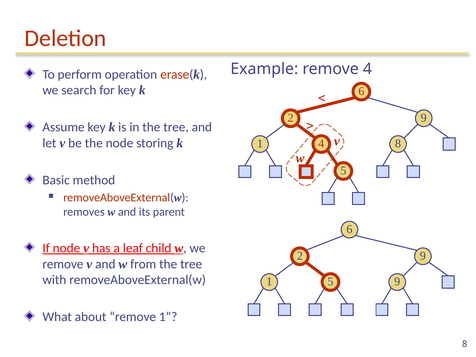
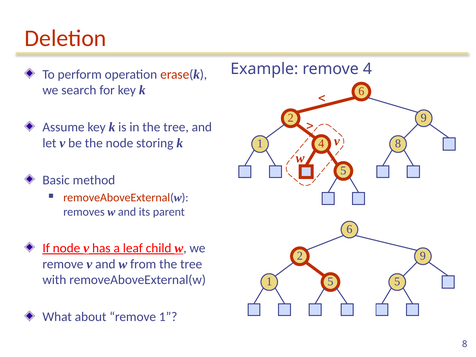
1 9: 9 -> 5 (397, 282)
